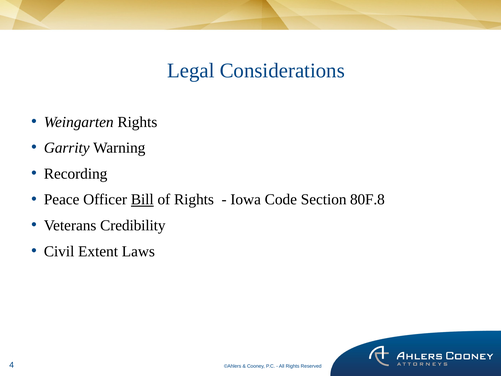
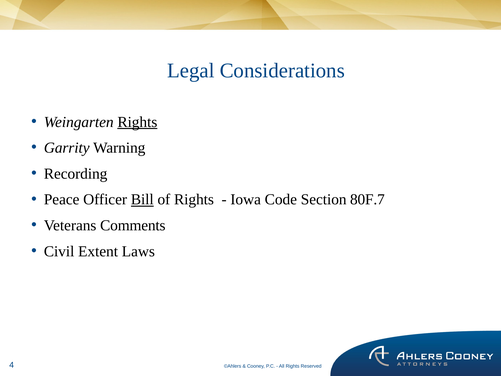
Rights underline: none -> present (137, 122)
80F.8: 80F.8 -> 80F.7 (367, 199)
Credibility: Credibility -> Comments (133, 225)
